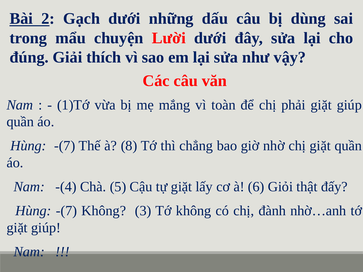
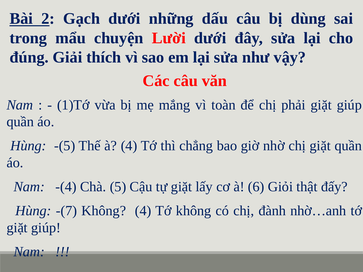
-(7: -(7 -> -(5 (65, 146)
à 8: 8 -> 4 (129, 146)
Không 3: 3 -> 4 (143, 211)
